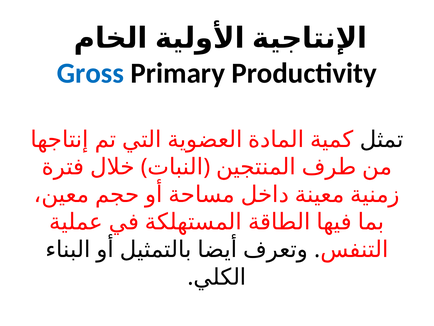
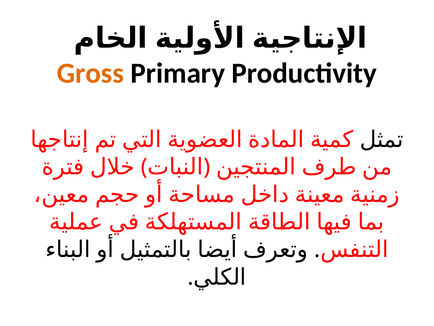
Gross colour: blue -> orange (90, 73)
